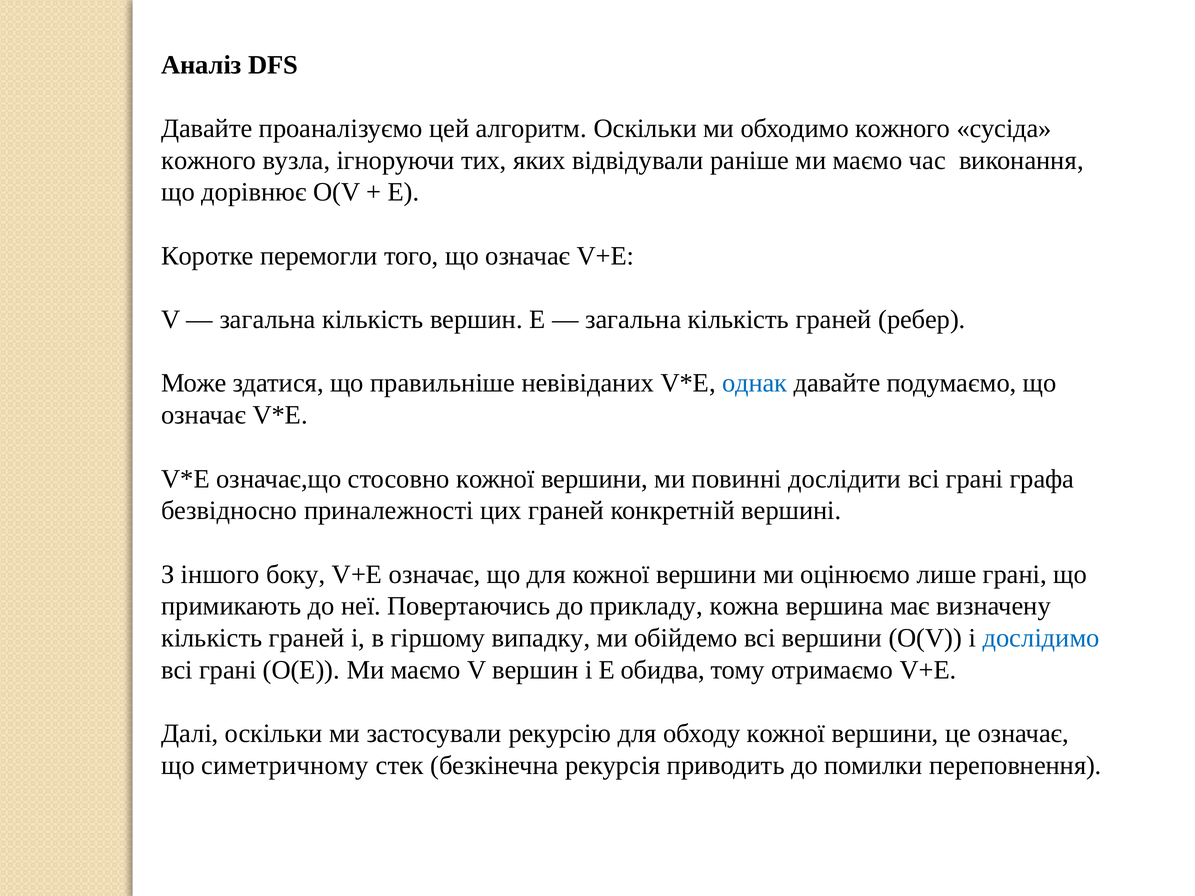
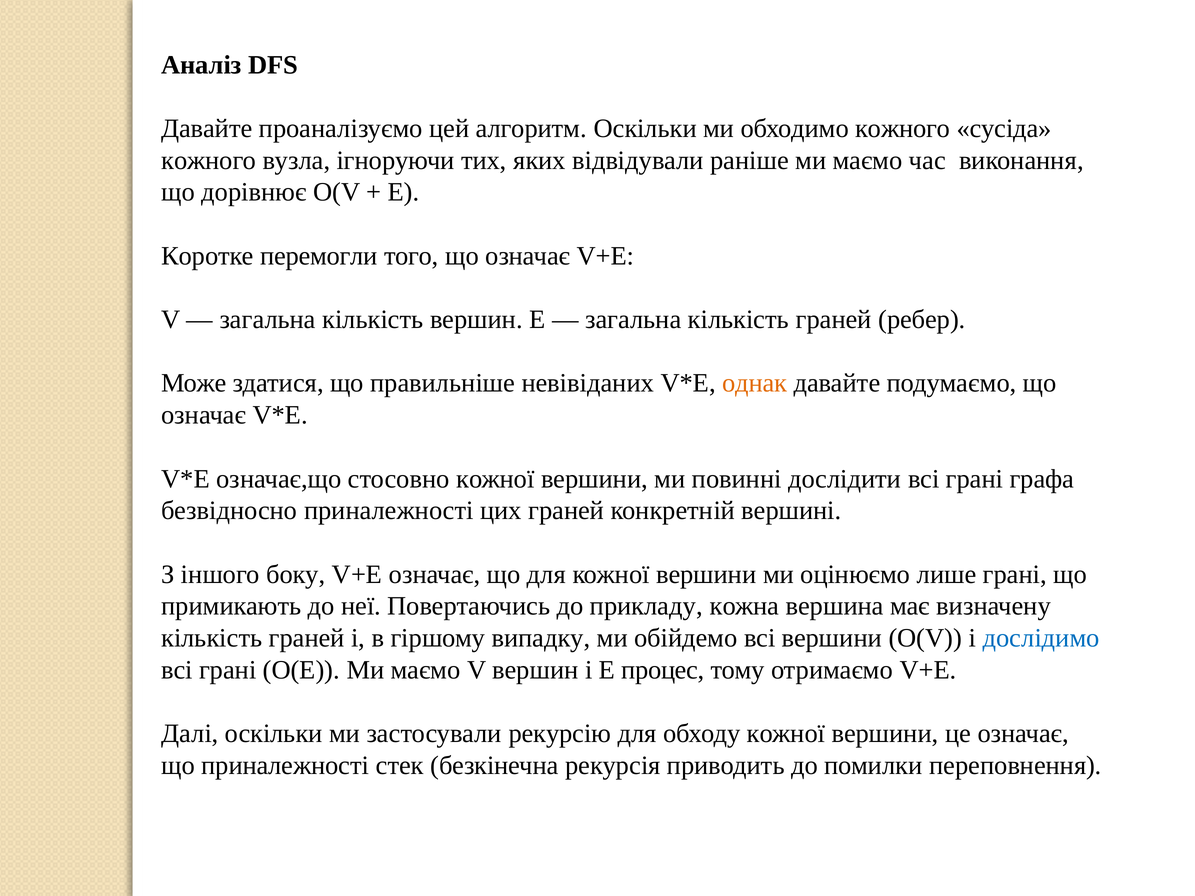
однак colour: blue -> orange (755, 383)
обидва: обидва -> процес (663, 670)
що симетричному: симетричному -> приналежності (285, 766)
